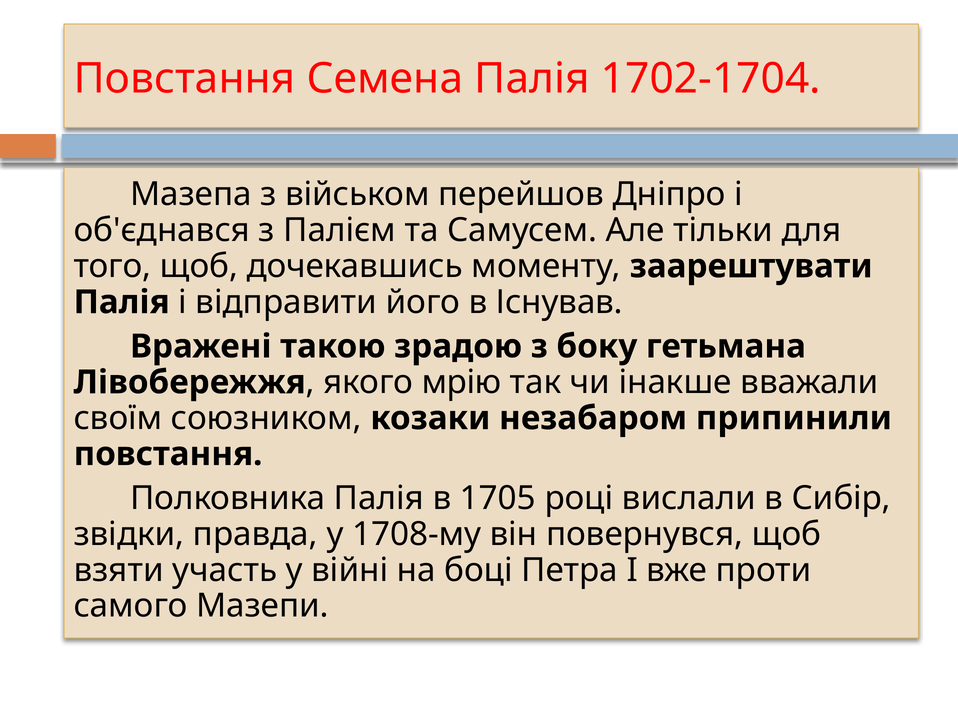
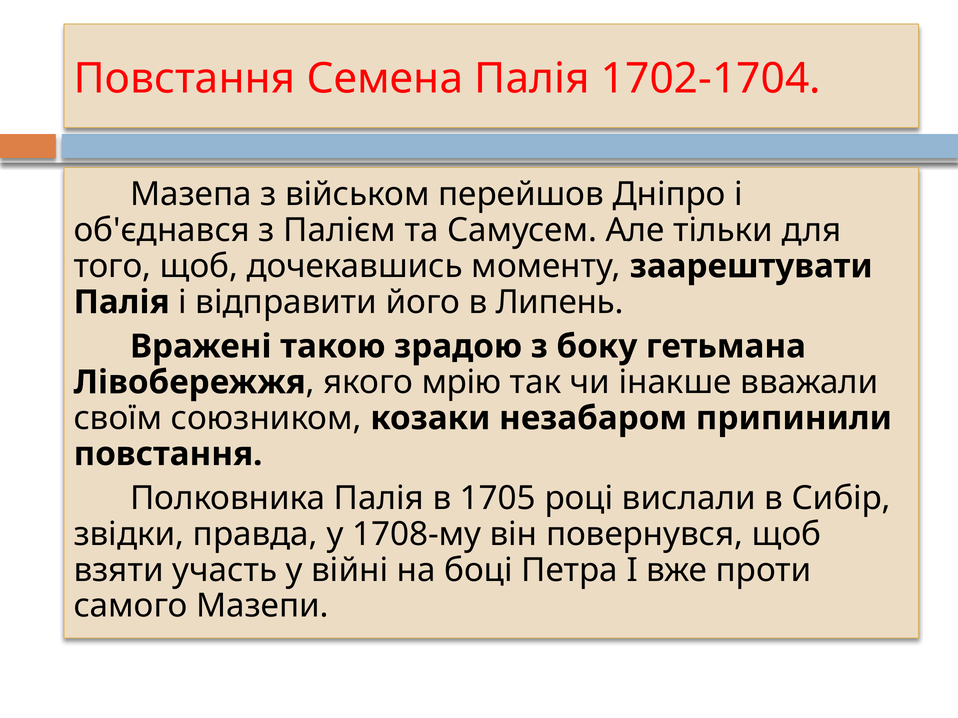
Існував: Існував -> Липень (559, 302)
